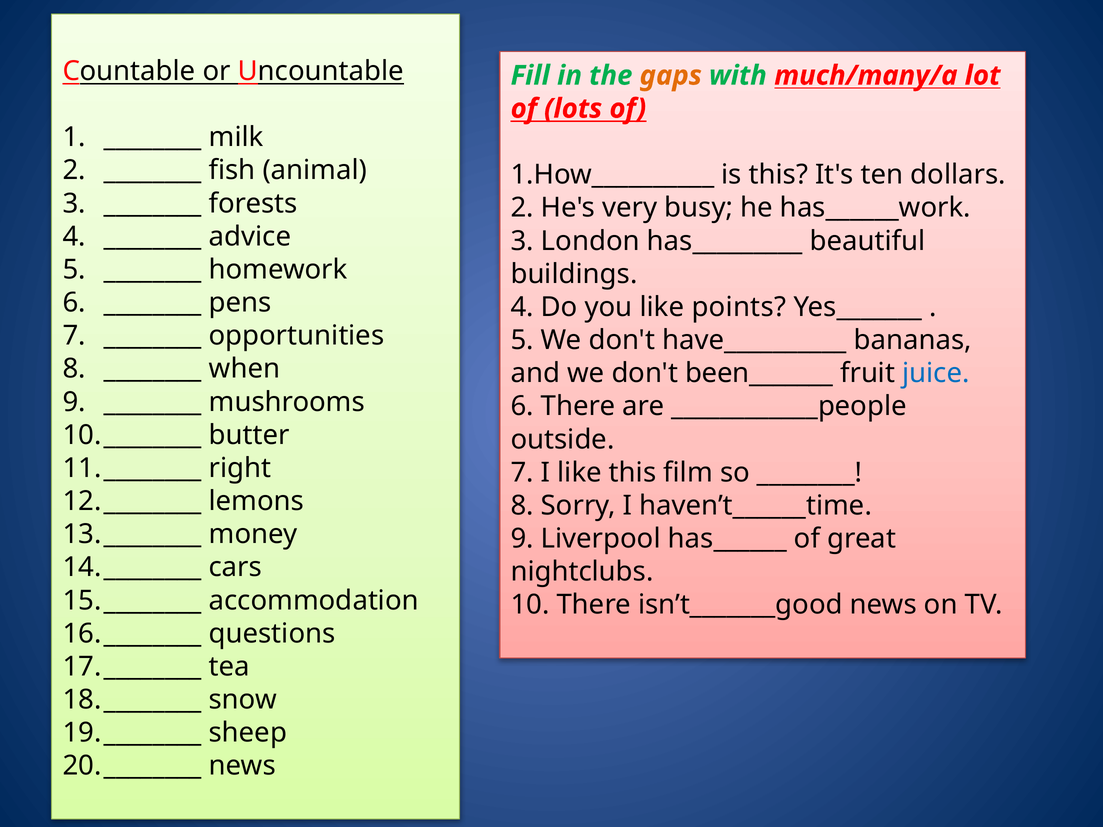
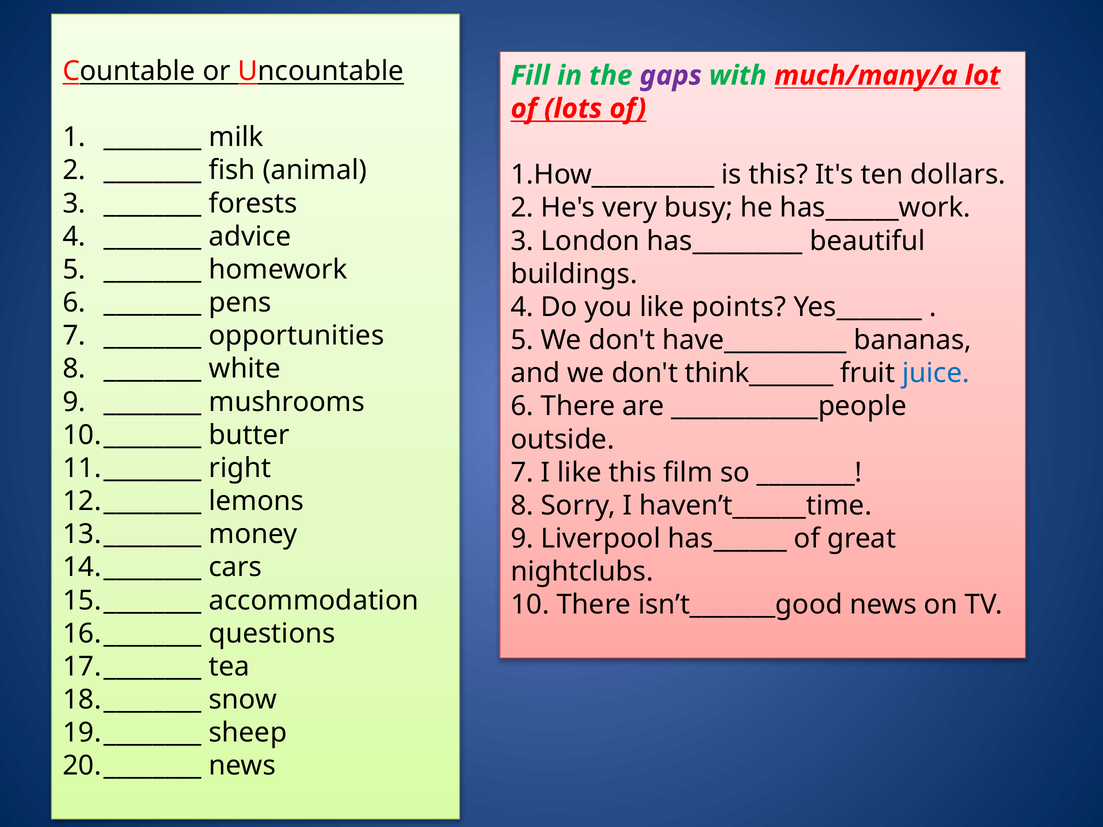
gaps colour: orange -> purple (671, 76)
when: when -> white (245, 369)
been_______: been_______ -> think_______ (759, 373)
